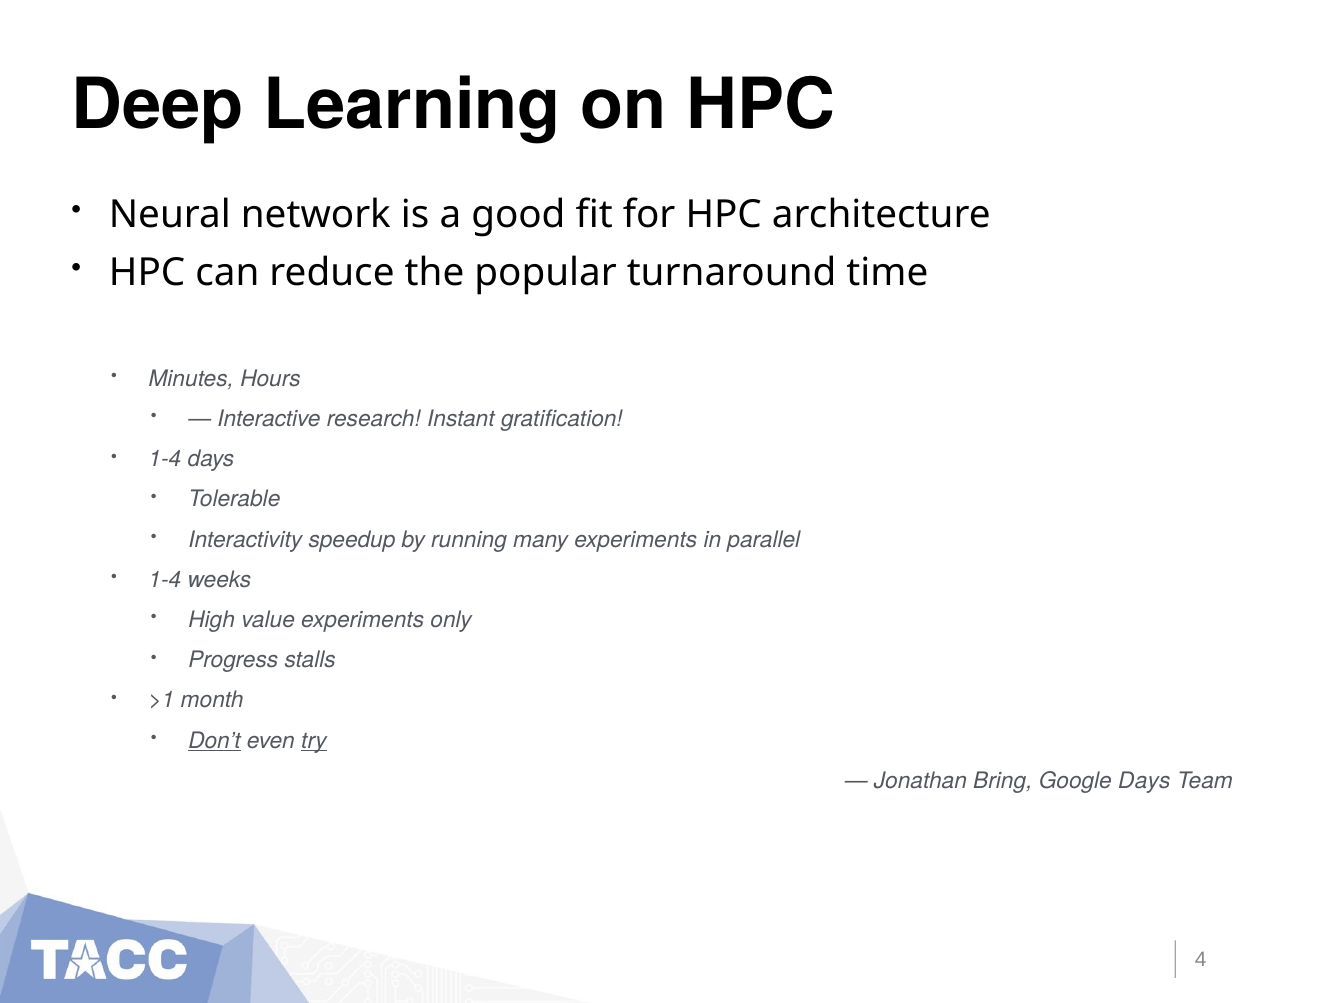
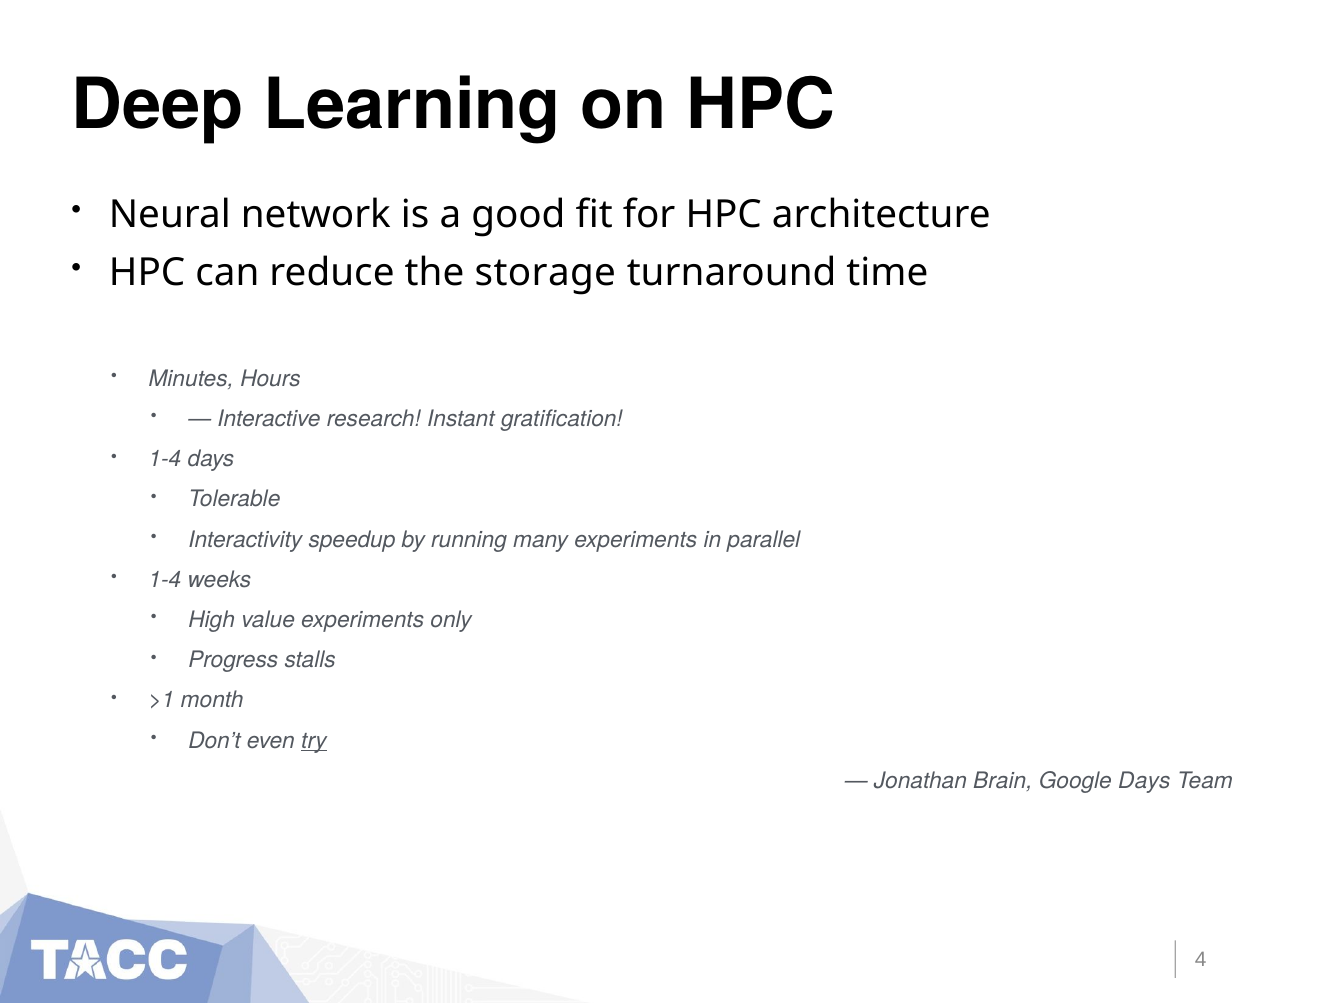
popular: popular -> storage (545, 272)
Don’t underline: present -> none (215, 740)
Bring: Bring -> Brain (1003, 781)
